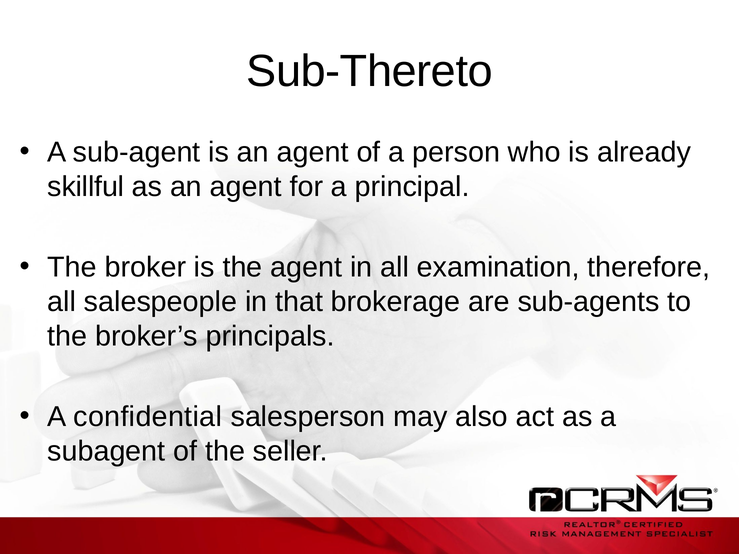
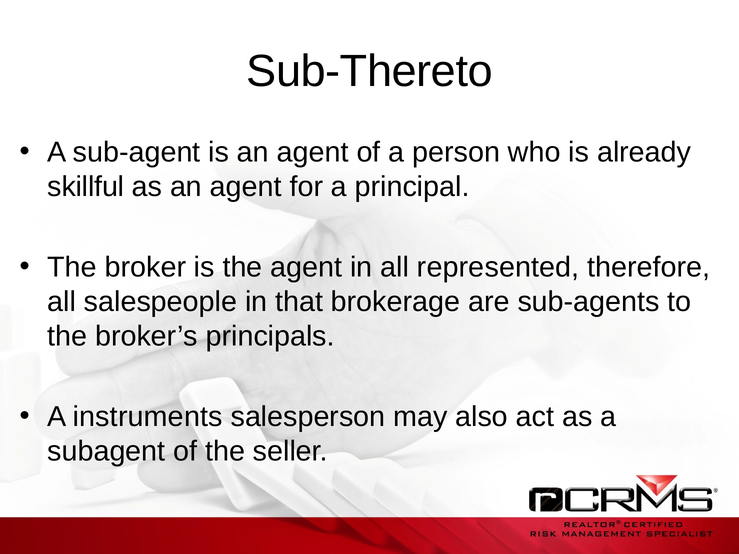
examination: examination -> represented (498, 267)
confidential: confidential -> instruments (148, 417)
